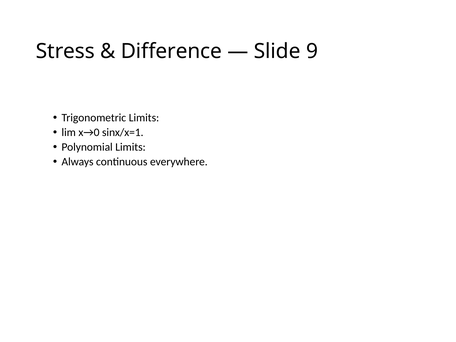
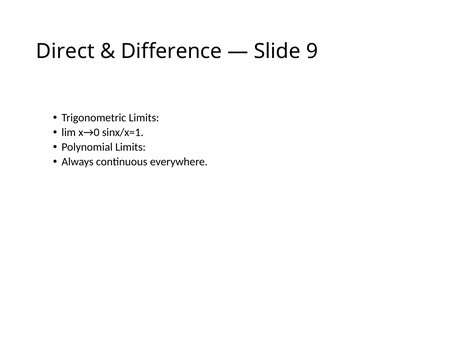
Stress: Stress -> Direct (65, 51)
